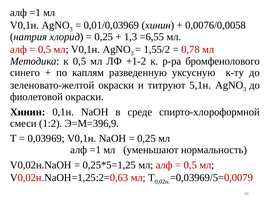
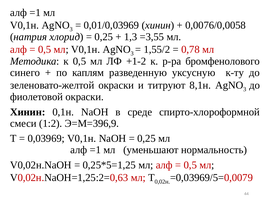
=6,55: =6,55 -> =3,55 (152, 37)
5,1н: 5,1н -> 8,1н (200, 85)
